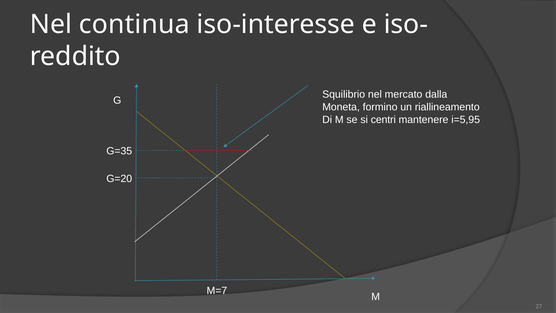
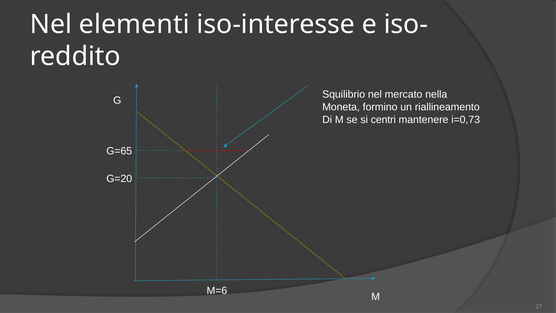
continua: continua -> elementi (134, 24)
dalla: dalla -> nella (436, 94)
i=5,95: i=5,95 -> i=0,73 (466, 119)
G=35: G=35 -> G=65 (119, 151)
M=7: M=7 -> M=6 (217, 290)
